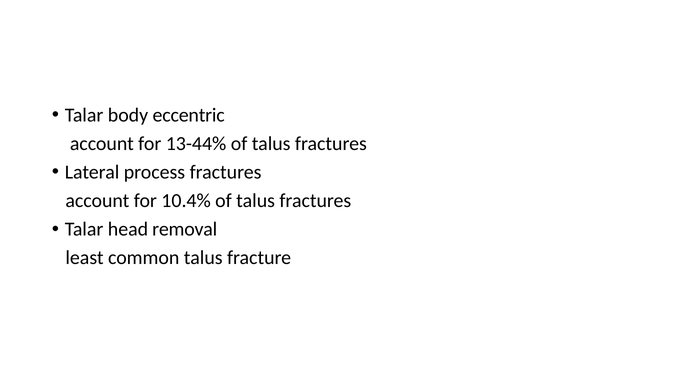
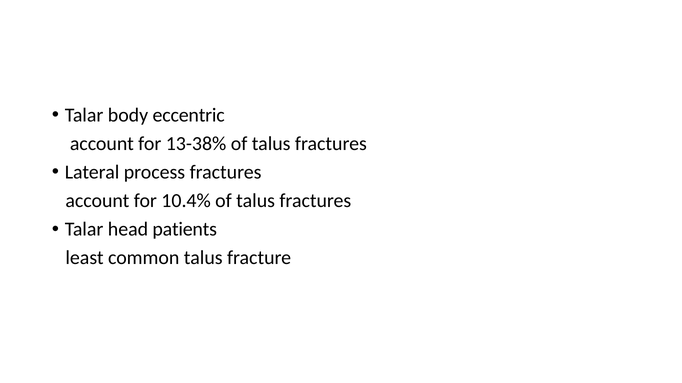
13-44%: 13-44% -> 13-38% (196, 144)
removal: removal -> patients (185, 230)
